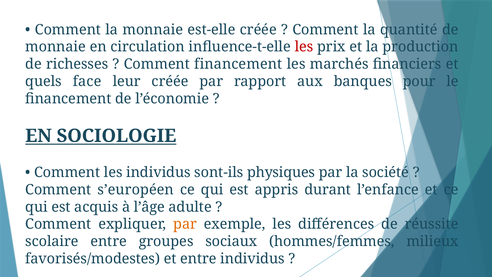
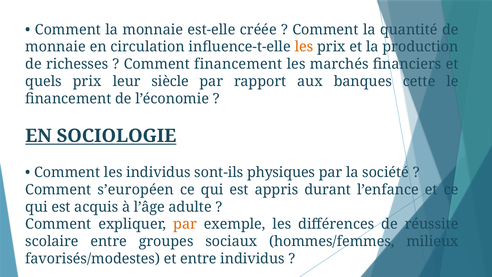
les colour: red -> orange (304, 47)
quels face: face -> prix (87, 81)
leur créée: créée -> siècle (170, 81)
pour: pour -> cette (419, 81)
